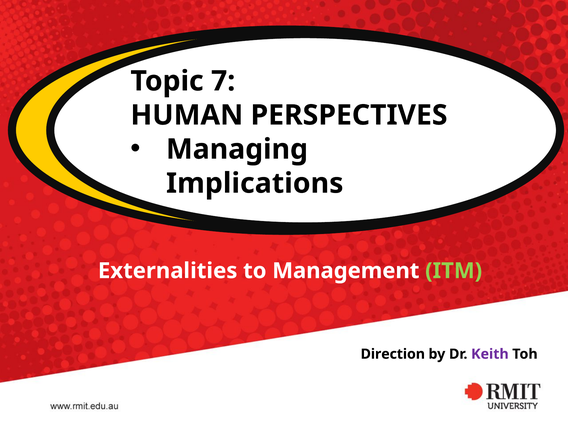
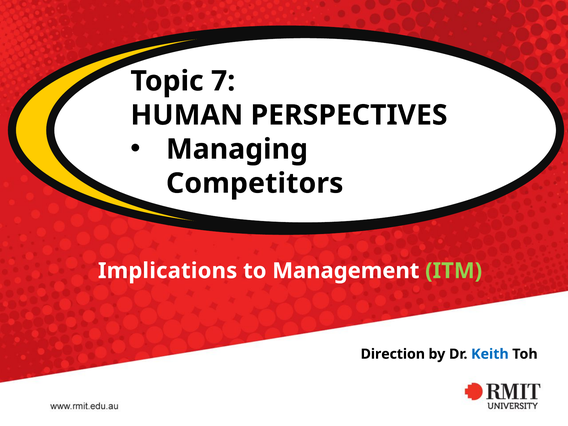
Implications: Implications -> Competitors (255, 183)
Externalities: Externalities -> Implications (168, 271)
Keith colour: purple -> blue (490, 354)
